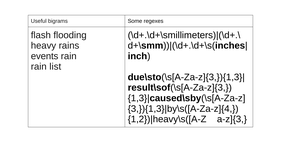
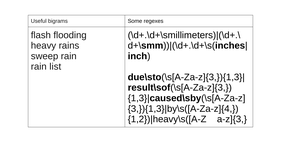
events: events -> sweep (45, 56)
